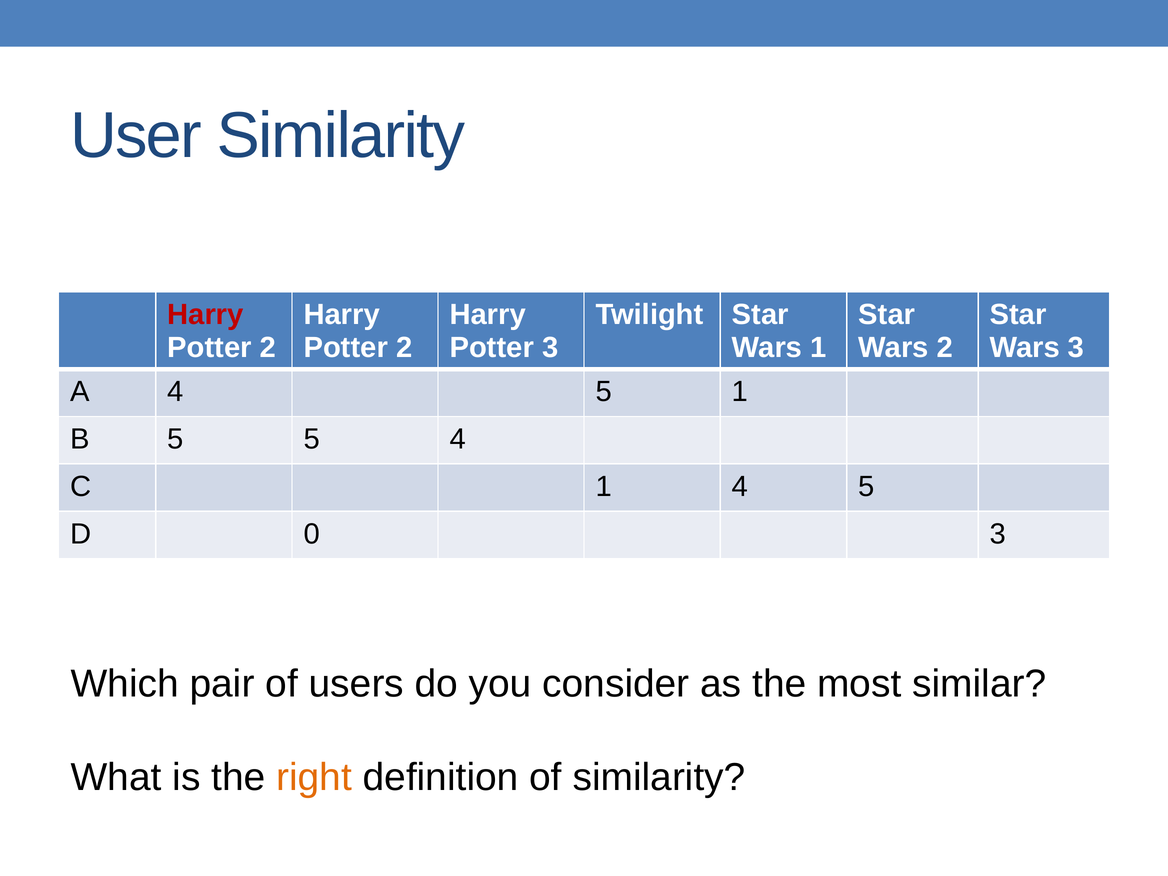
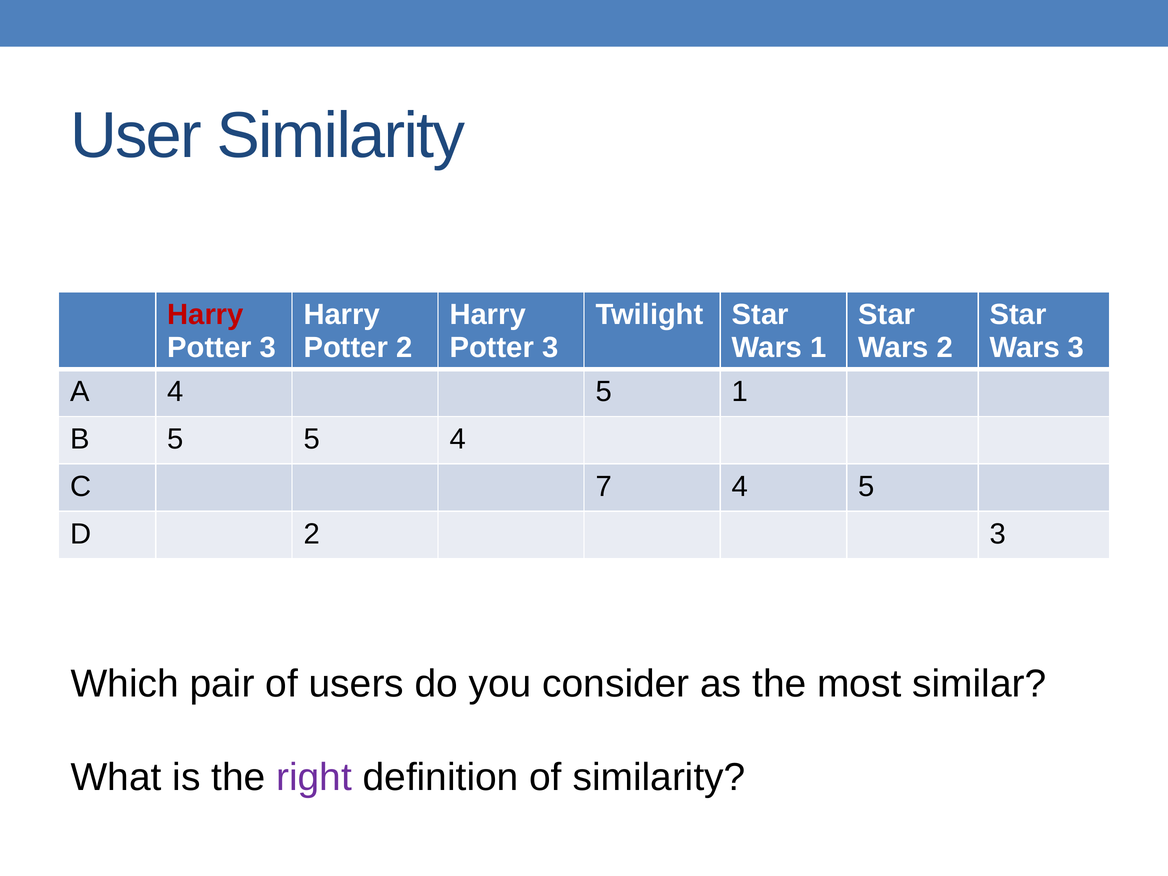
2: 2 -> 3 (268, 347)
C 1: 1 -> 7 (604, 487)
D 0: 0 -> 2 (312, 534)
right colour: orange -> purple (314, 777)
